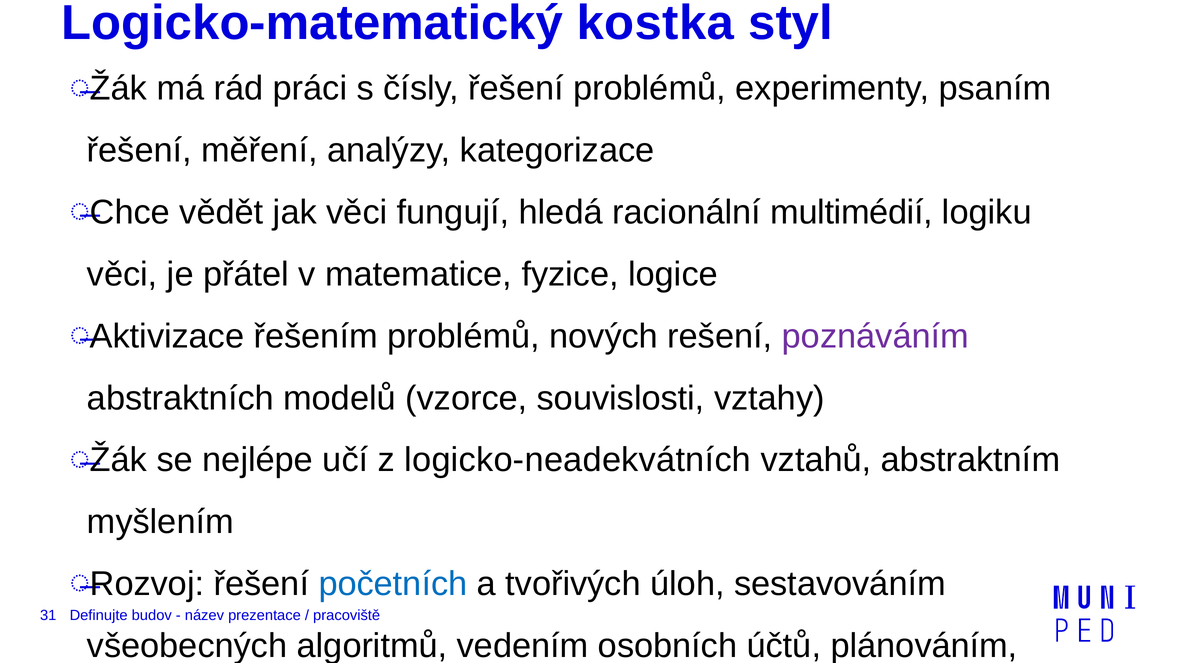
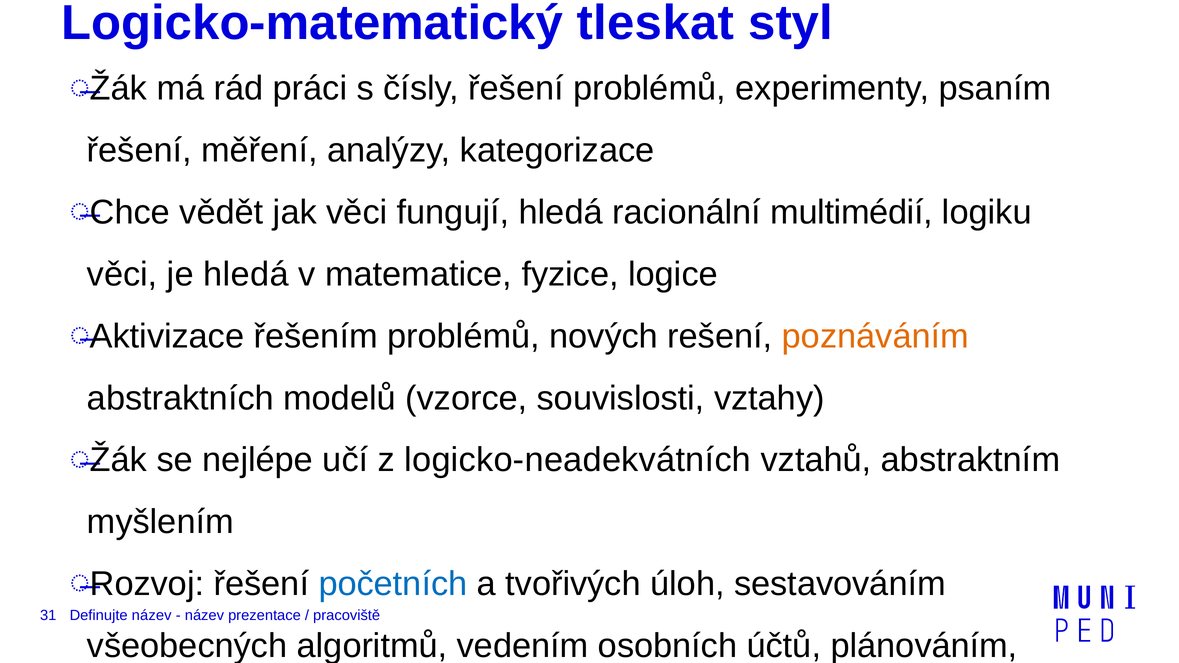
kostka: kostka -> tleskat (655, 23)
je přátel: přátel -> hledá (246, 274)
poznáváním colour: purple -> orange (875, 336)
Definujte budov: budov -> název (152, 615)
